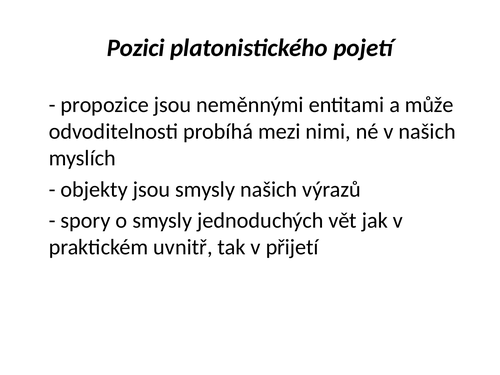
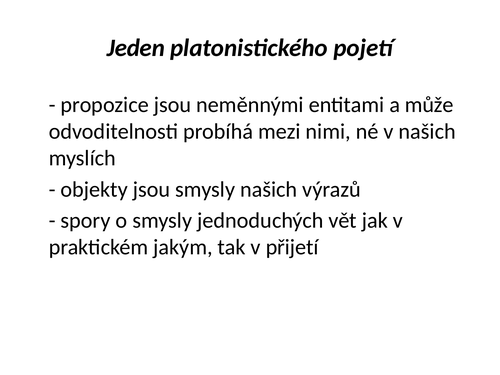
Pozici: Pozici -> Jeden (136, 48)
uvnitř: uvnitř -> jakým (183, 247)
